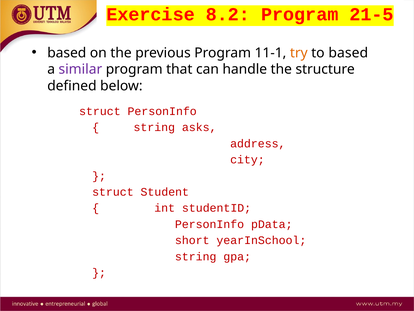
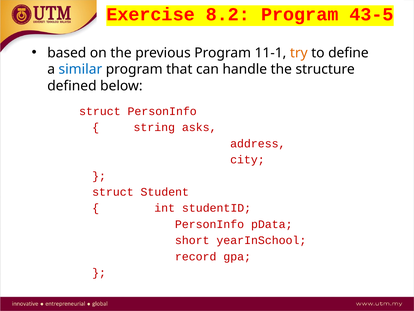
21-5: 21-5 -> 43-5 (372, 14)
to based: based -> define (348, 53)
similar colour: purple -> blue (80, 69)
string: string -> record (196, 256)
